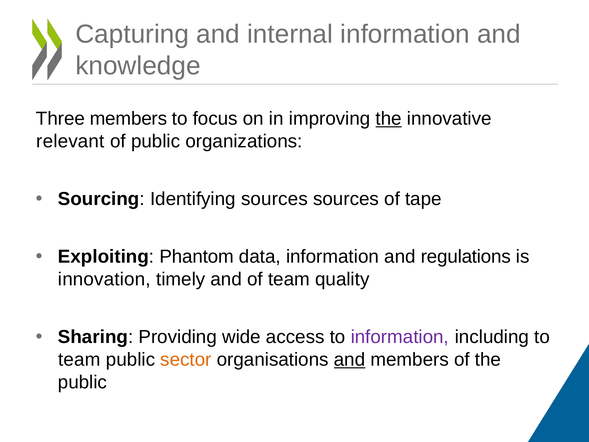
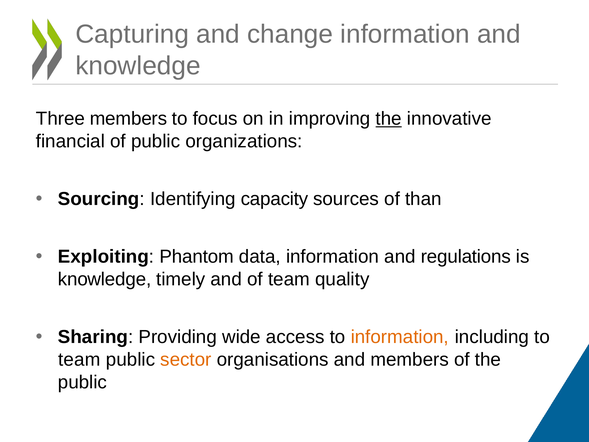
internal: internal -> change (290, 34)
relevant: relevant -> financial (70, 141)
Identifying sources: sources -> capacity (275, 199)
tape: tape -> than (423, 199)
innovation: innovation -> knowledge (105, 279)
information colour: purple -> orange (400, 337)
and underline: present -> none (350, 359)
